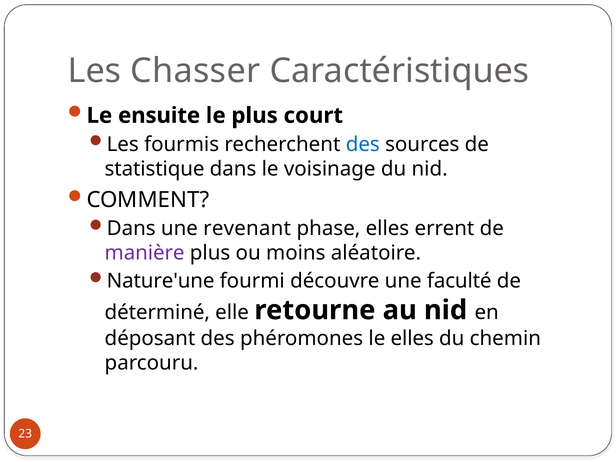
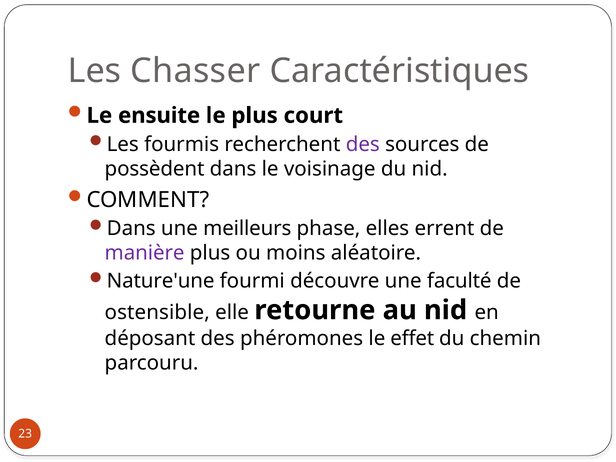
des colour: blue -> purple (363, 144)
statistique: statistique -> possèdent (155, 169)
revenant: revenant -> meilleurs (247, 228)
déterminé: déterminé -> ostensible (157, 312)
le elles: elles -> effet (412, 338)
